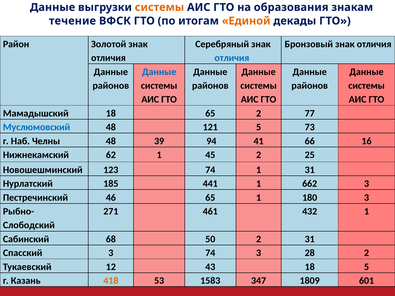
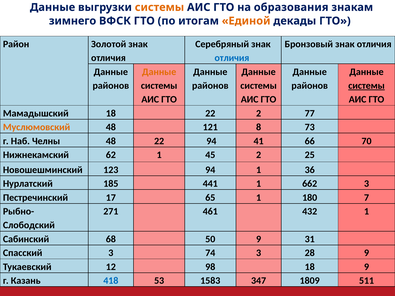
течение: течение -> зимнего (73, 21)
Данные colour: blue -> orange (159, 72)
системы underline: none -> present (367, 86)
18 65: 65 -> 22 (210, 113)
Муслюмовский colour: blue -> orange (37, 127)
121 5: 5 -> 8 (259, 127)
48 39: 39 -> 22 (159, 141)
16: 16 -> 70 (367, 141)
123 74: 74 -> 94 (210, 170)
1 31: 31 -> 36 (310, 170)
46: 46 -> 17 (111, 198)
180 3: 3 -> 7 (367, 198)
50 2: 2 -> 9 (259, 239)
28 2: 2 -> 9 (367, 253)
43: 43 -> 98 (210, 267)
18 5: 5 -> 9 (367, 267)
418 colour: orange -> blue (111, 281)
601: 601 -> 511 (367, 281)
